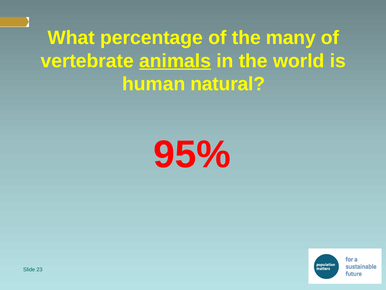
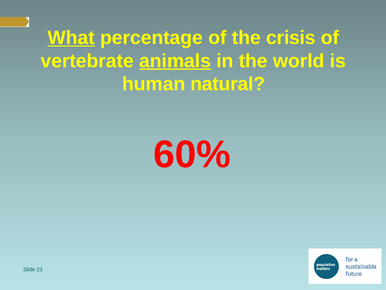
What underline: none -> present (71, 38)
many: many -> crisis (291, 38)
95%: 95% -> 60% (192, 154)
